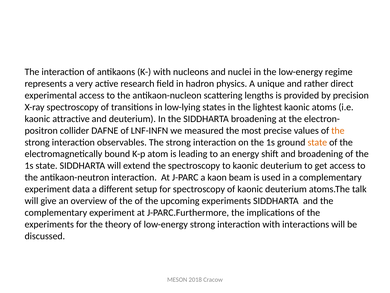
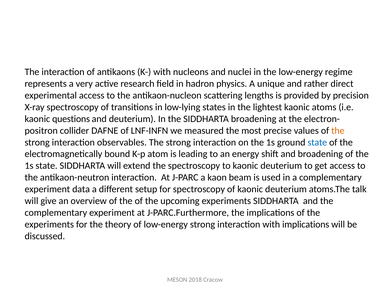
attractive: attractive -> questions (71, 119)
state colour: orange -> blue (317, 142)
with interactions: interactions -> implications (306, 224)
